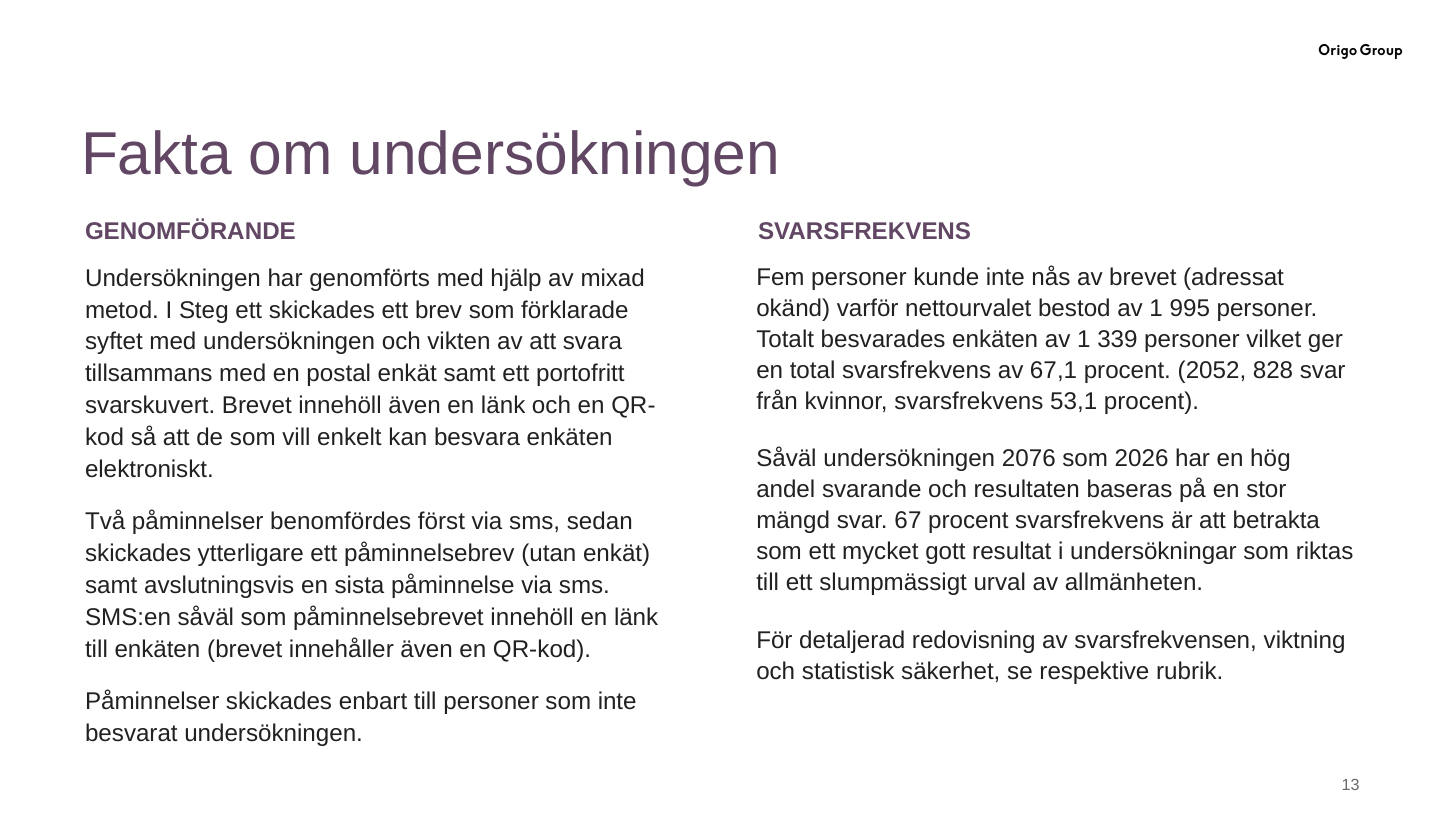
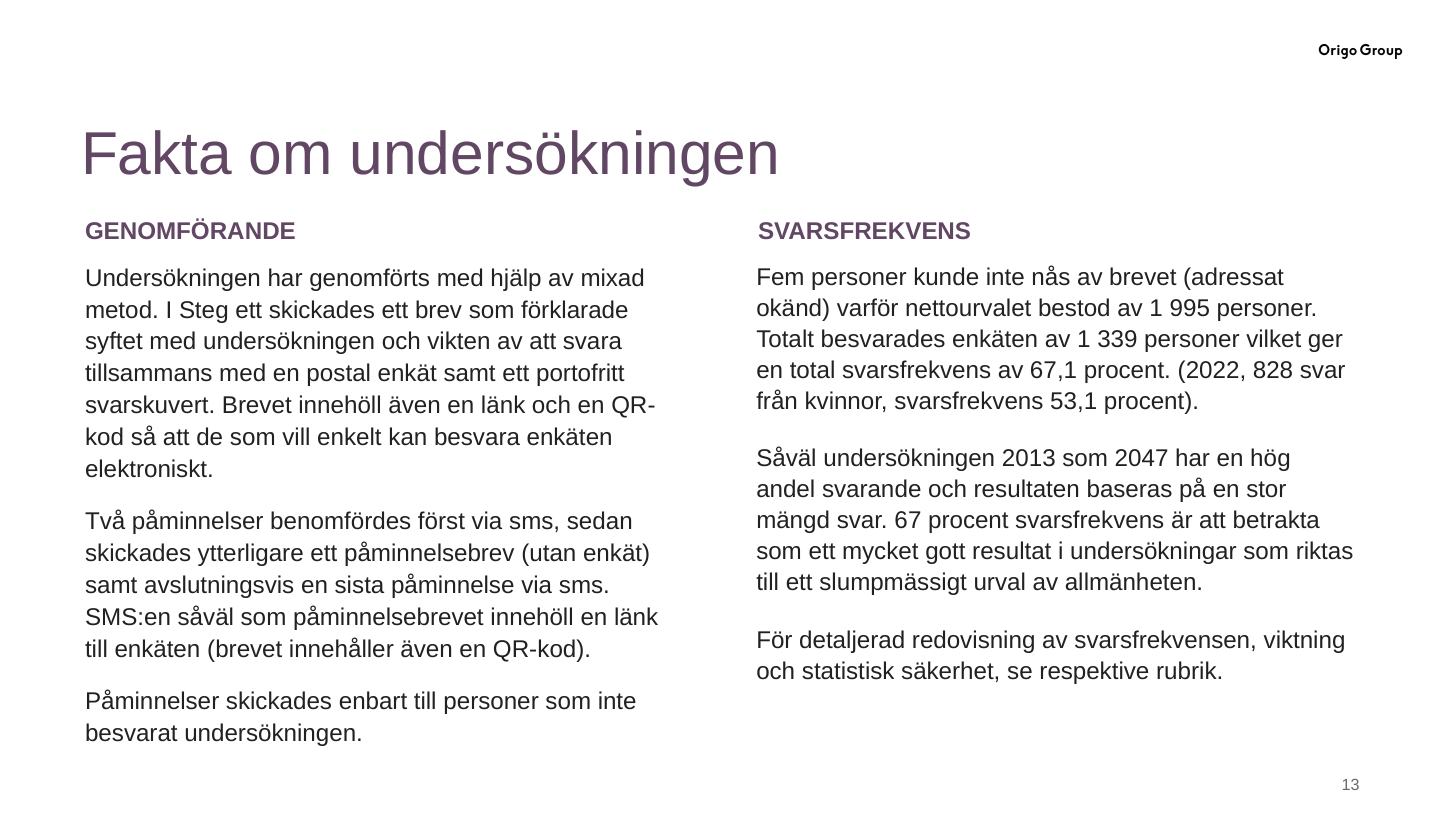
2052: 2052 -> 2022 (1212, 370)
2076: 2076 -> 2013 (1029, 459)
2026: 2026 -> 2047 (1142, 459)
